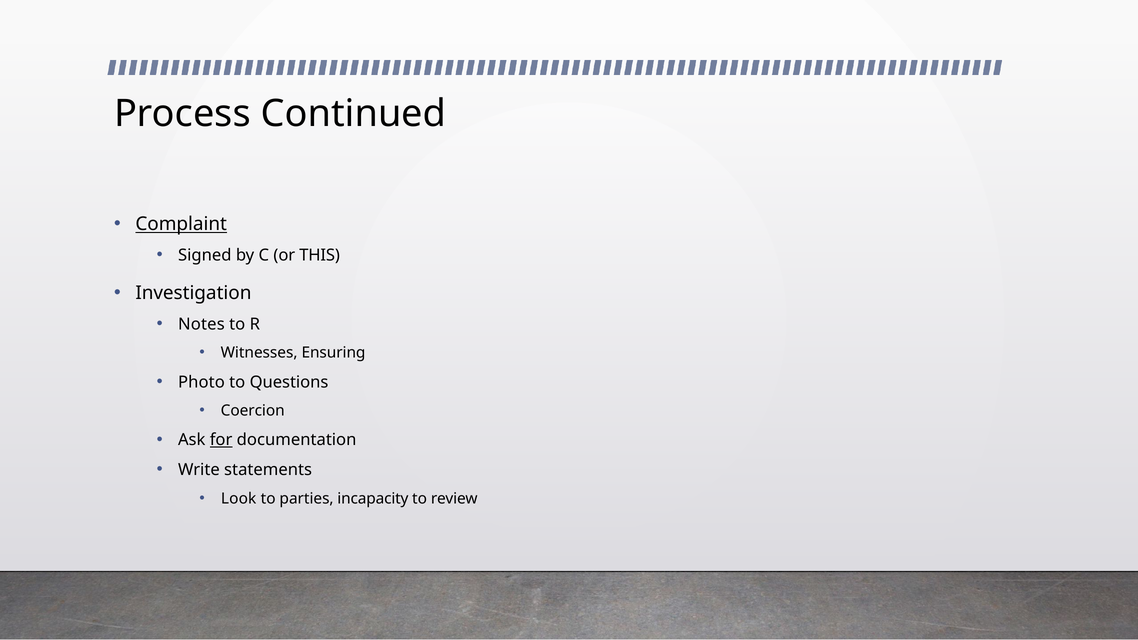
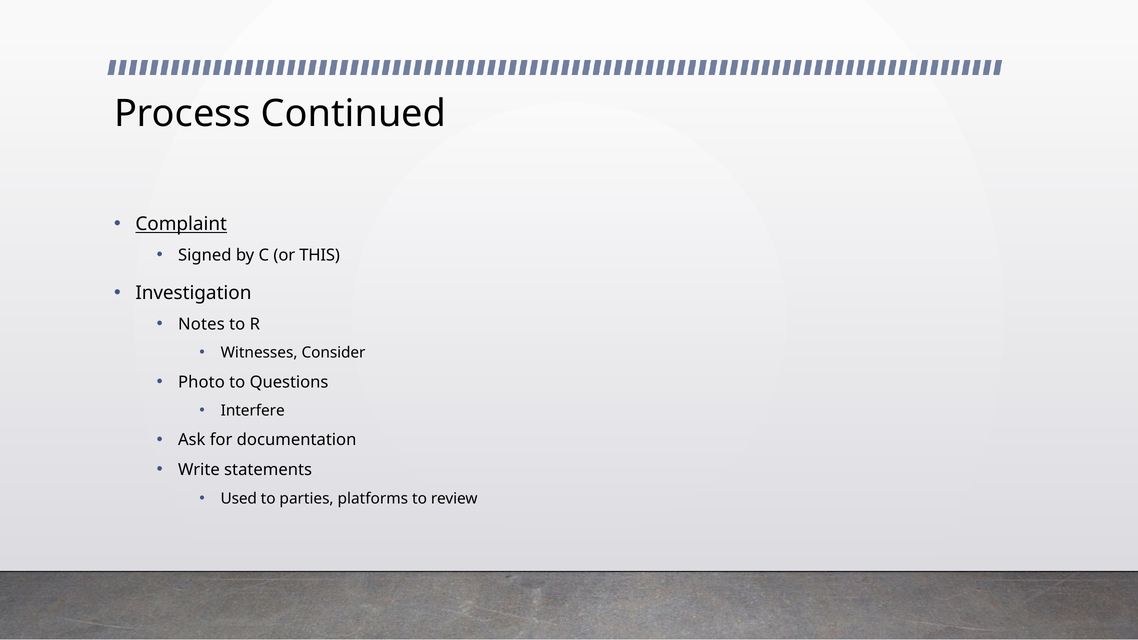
Ensuring: Ensuring -> Consider (333, 353)
Coercion: Coercion -> Interfere (253, 411)
for underline: present -> none (221, 440)
Look: Look -> Used (239, 499)
incapacity: incapacity -> platforms (373, 499)
